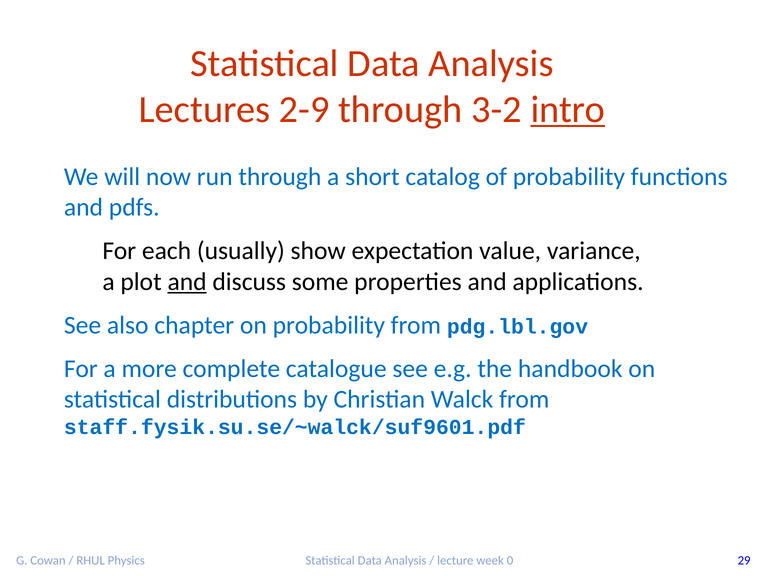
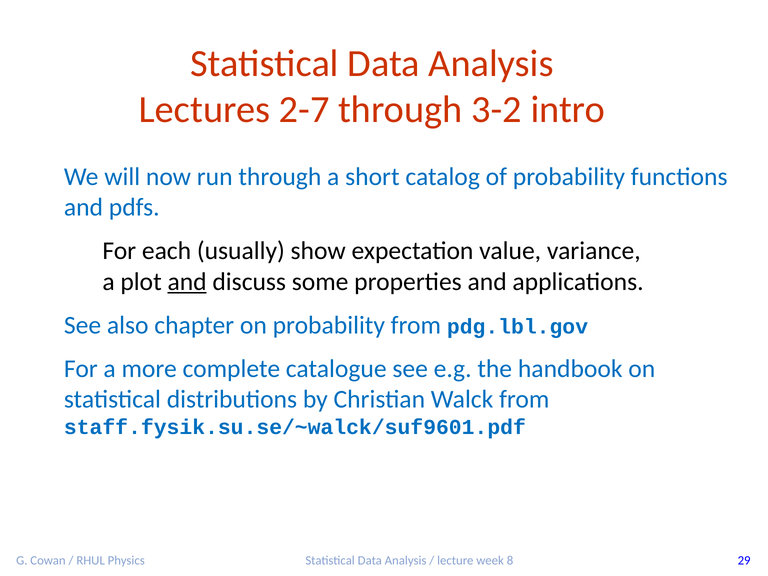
2-9: 2-9 -> 2-7 (304, 110)
intro underline: present -> none (568, 110)
0: 0 -> 8 (510, 560)
